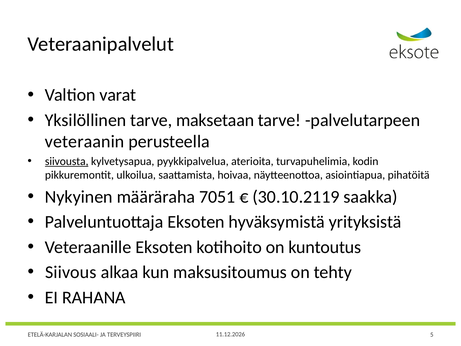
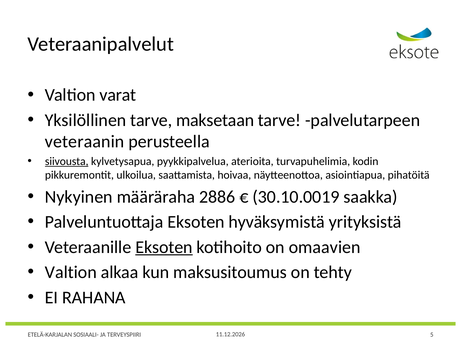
7051: 7051 -> 2886 (217, 197)
30.10.2119: 30.10.2119 -> 30.10.0019 (296, 197)
Eksoten underline: none -> present (164, 247)
kuntoutus: kuntoutus -> omaavien (325, 247)
Siivous: Siivous -> Valtion (71, 272)
